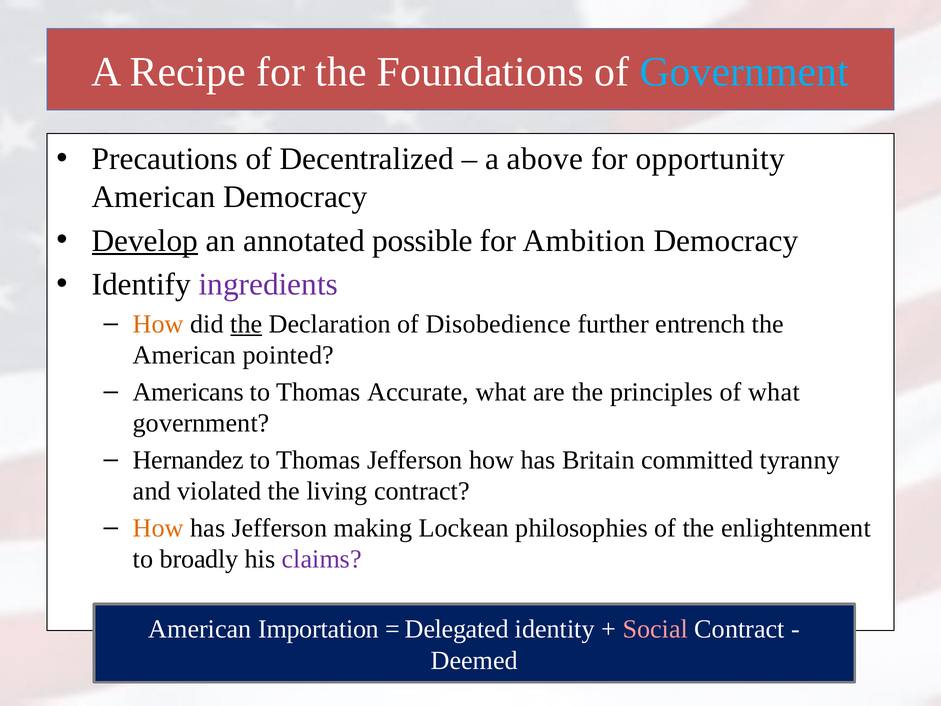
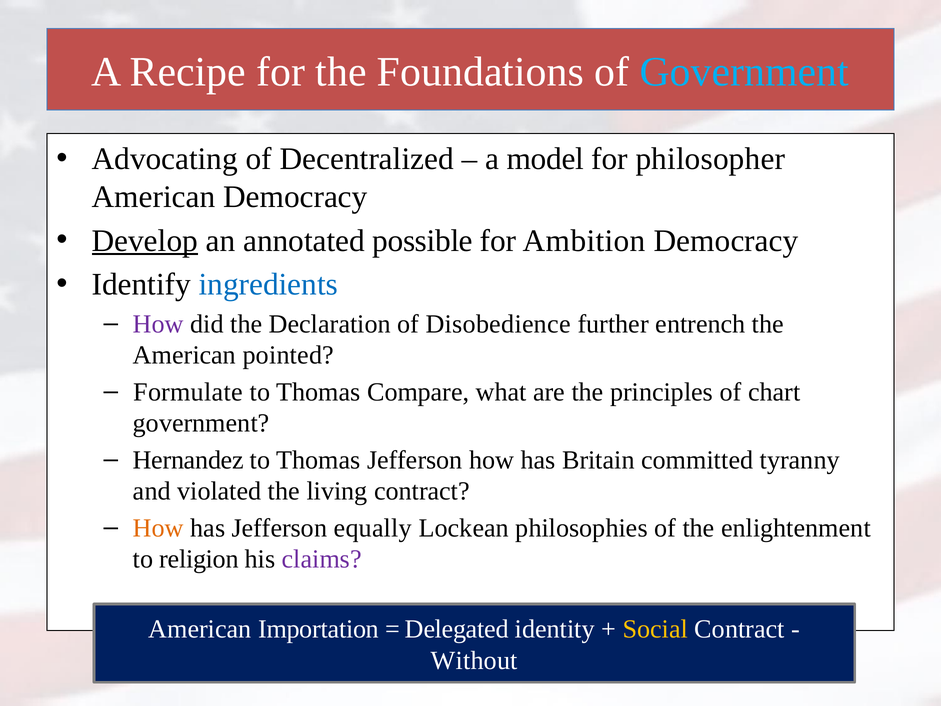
Precautions: Precautions -> Advocating (165, 159)
above: above -> model (545, 159)
opportunity: opportunity -> philosopher (710, 159)
ingredients colour: purple -> blue (268, 284)
How colour: orange -> purple (158, 324)
the underline: present -> none (246, 324)
Americans: Americans -> Formulate (188, 392)
Accurate: Accurate -> Compare (418, 392)
of what: what -> chart (774, 392)
making: making -> equally (373, 528)
broadly: broadly -> religion (199, 559)
Social colour: pink -> yellow (655, 629)
Deemed: Deemed -> Without (474, 661)
